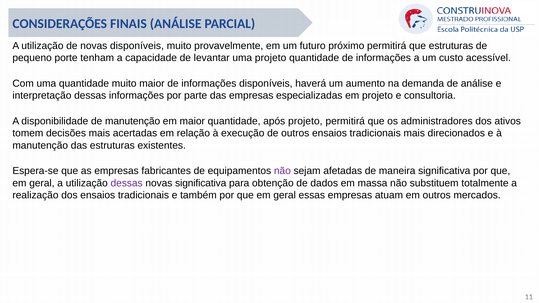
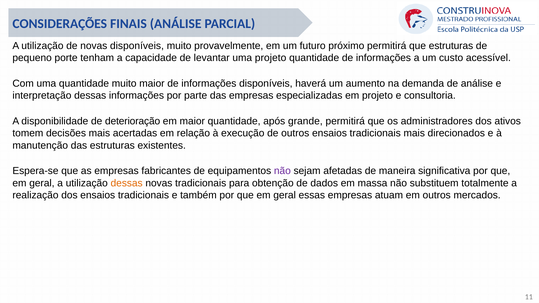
de manutenção: manutenção -> deterioração (133, 121)
após projeto: projeto -> grande (305, 121)
dessas colour: purple -> orange (127, 183)
novas significativa: significativa -> tradicionais (201, 183)
